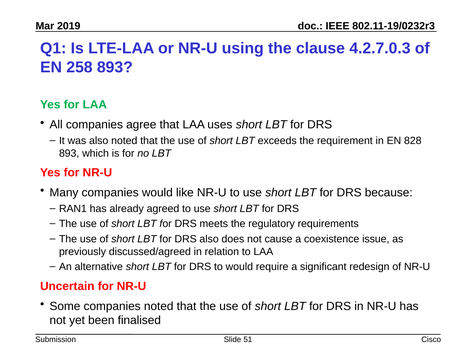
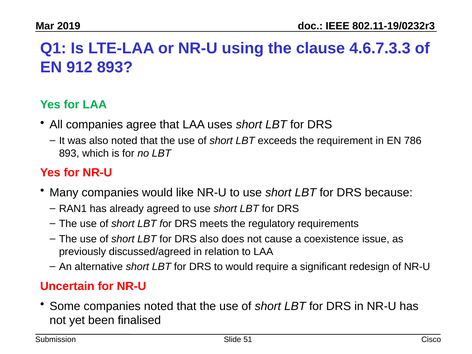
4.2.7.0.3: 4.2.7.0.3 -> 4.6.7.3.3 (380, 48)
258: 258 -> 912 (79, 67)
828: 828 -> 786 (413, 141)
